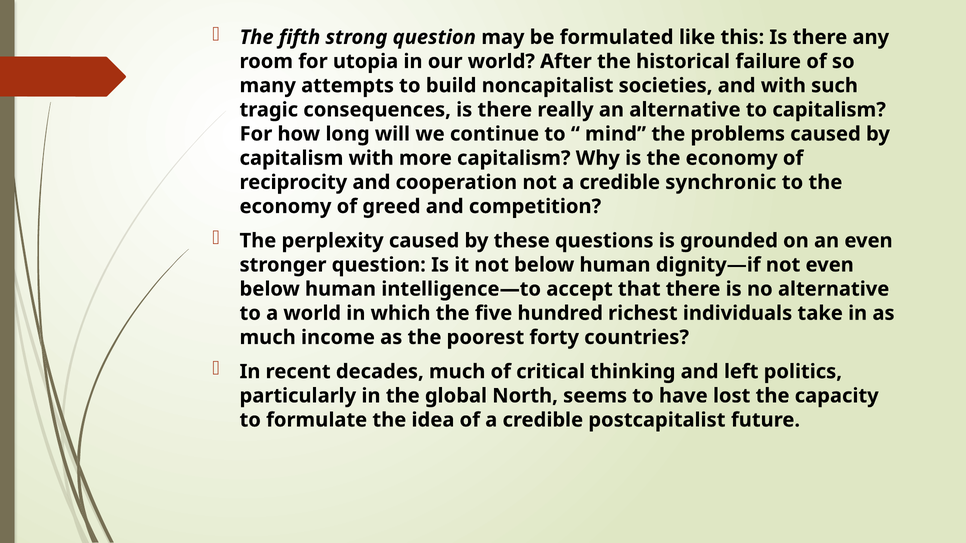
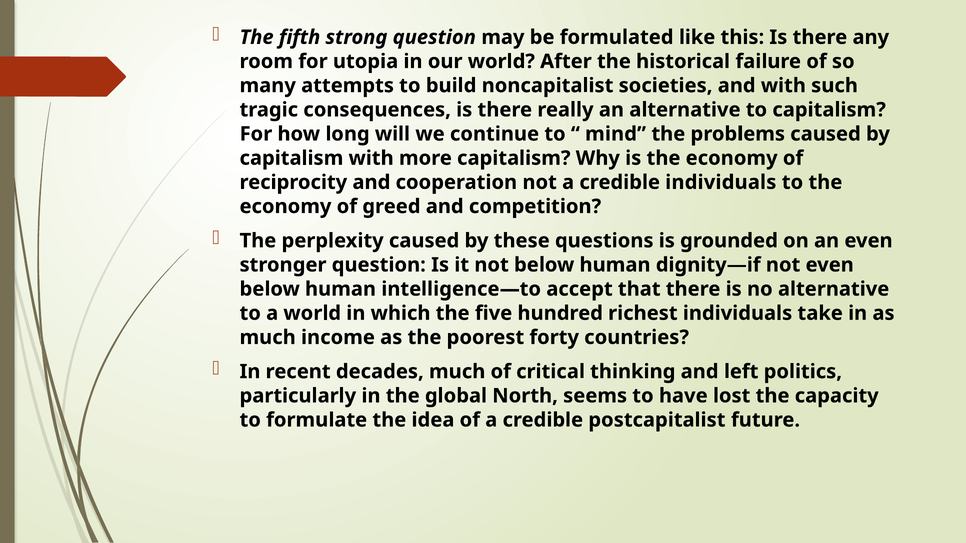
credible synchronic: synchronic -> individuals (721, 182)
